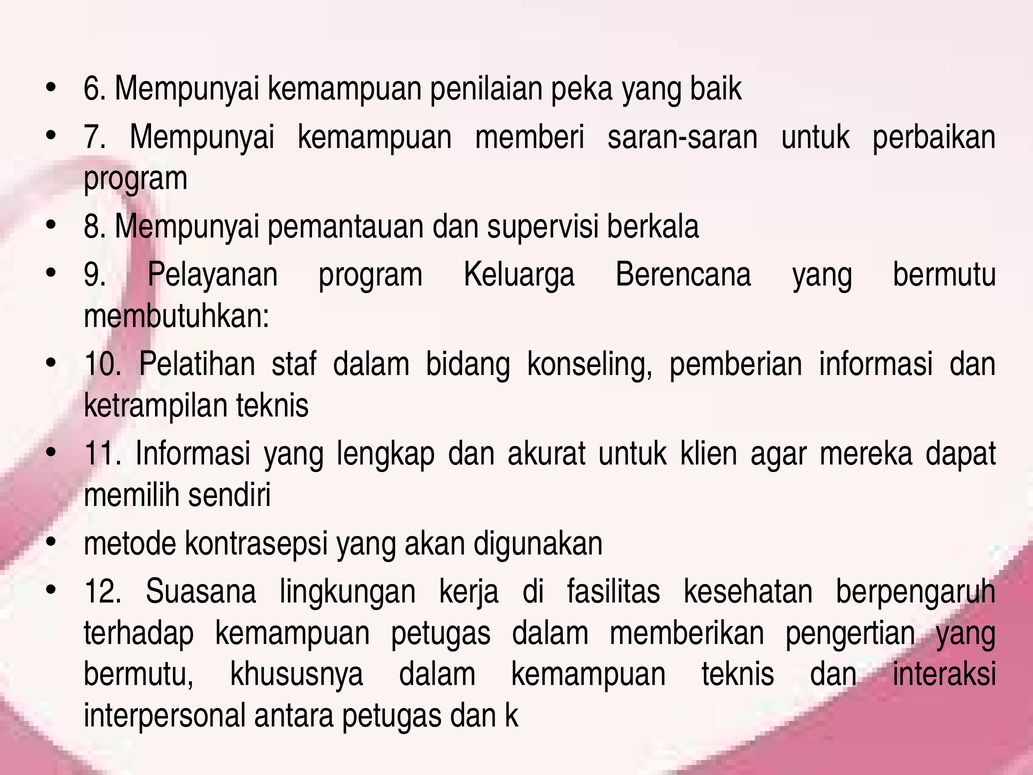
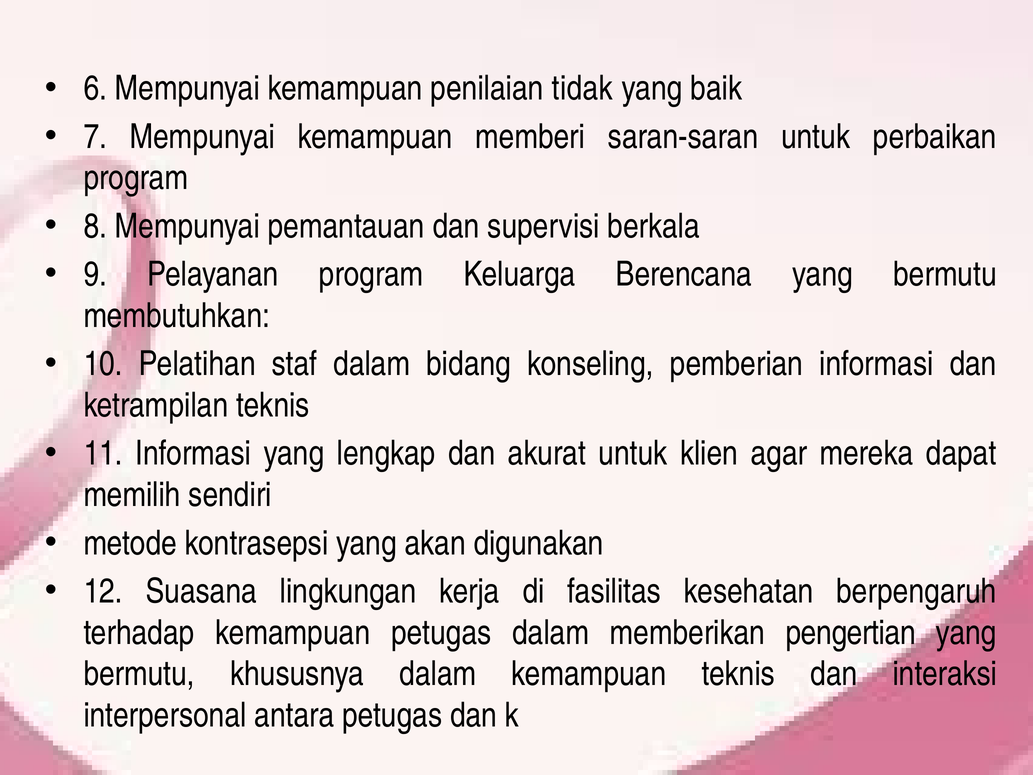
peka: peka -> tidak (582, 89)
